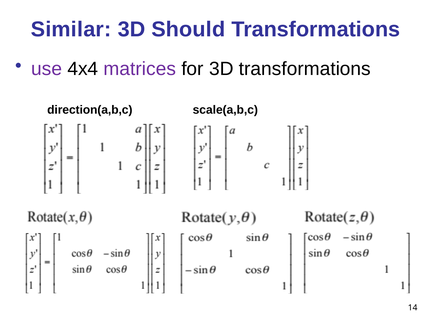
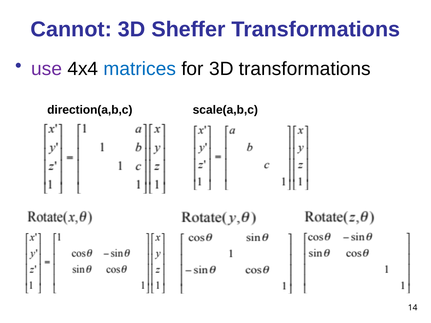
Similar: Similar -> Cannot (71, 30)
Should: Should -> Sheffer (188, 30)
matrices colour: purple -> blue (140, 69)
